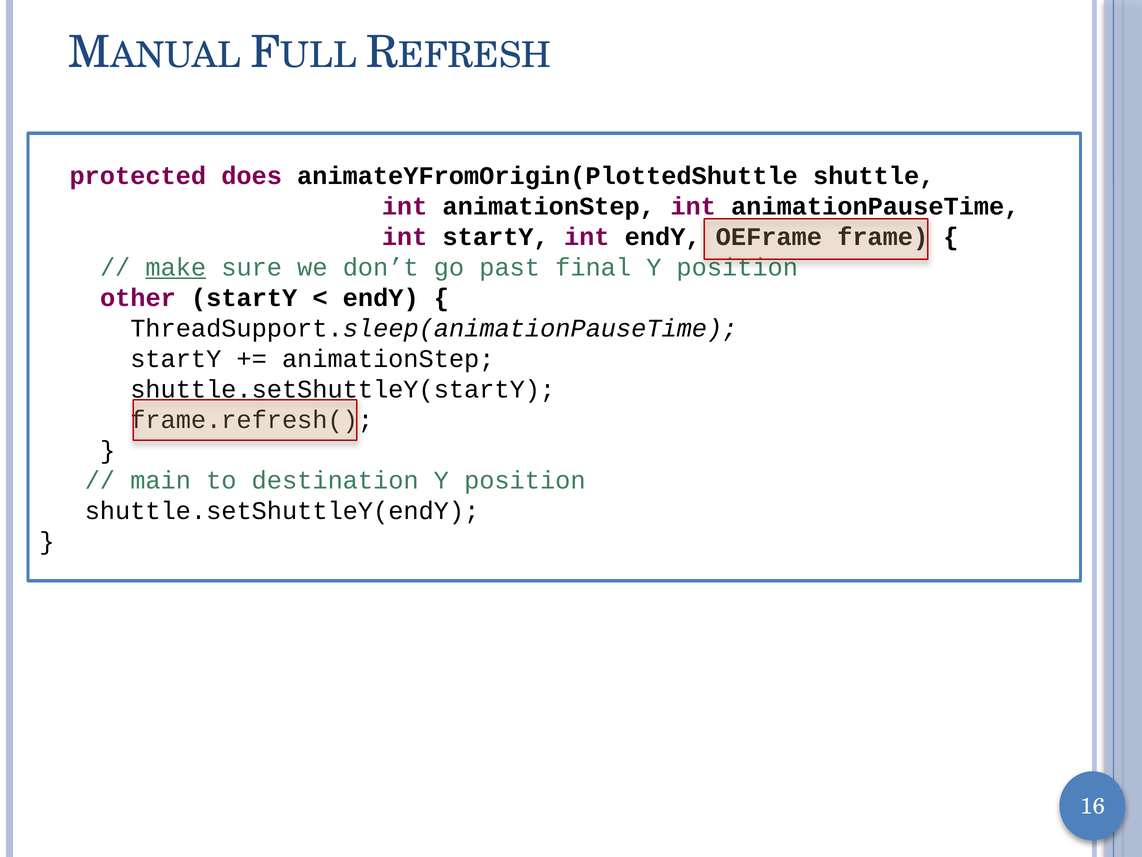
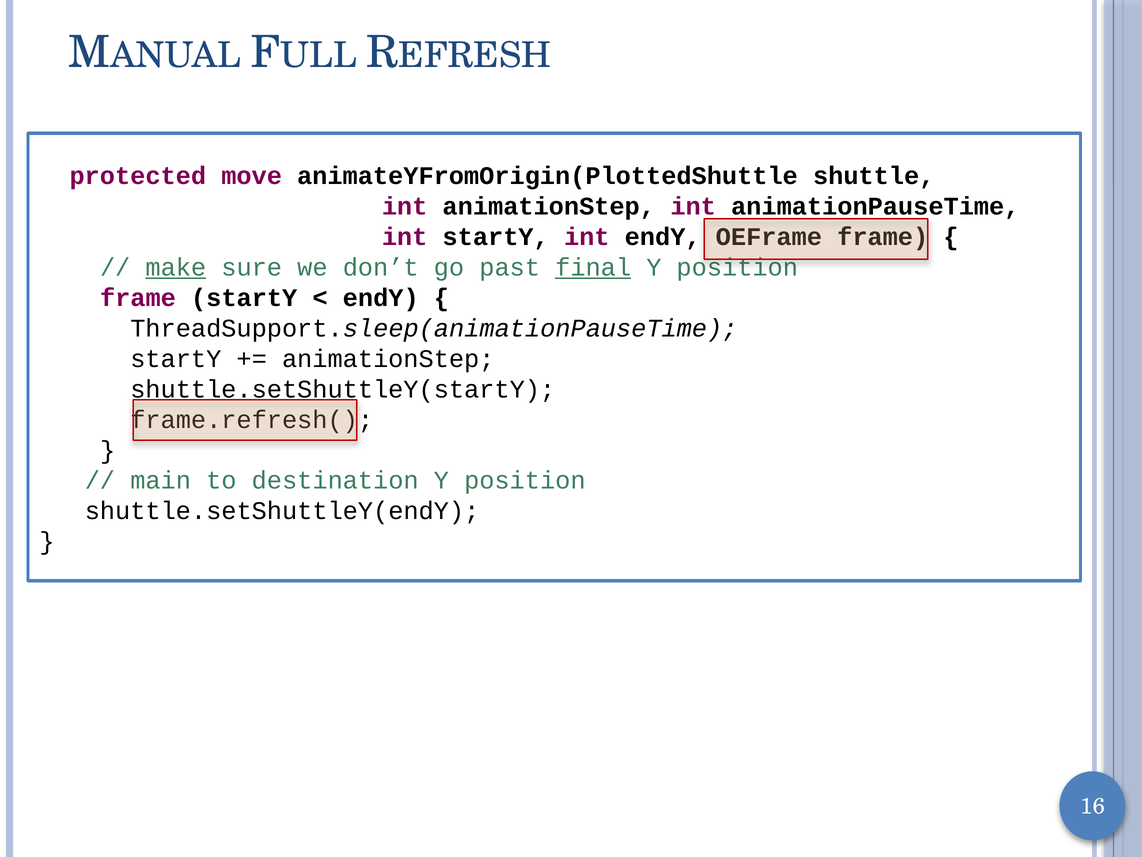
does: does -> move (252, 176)
final underline: none -> present (593, 267)
other: other -> frame (138, 298)
